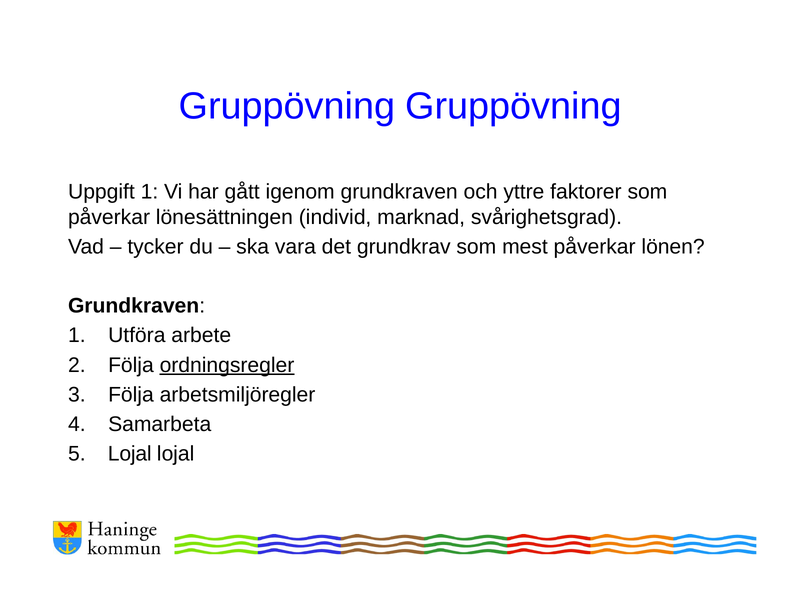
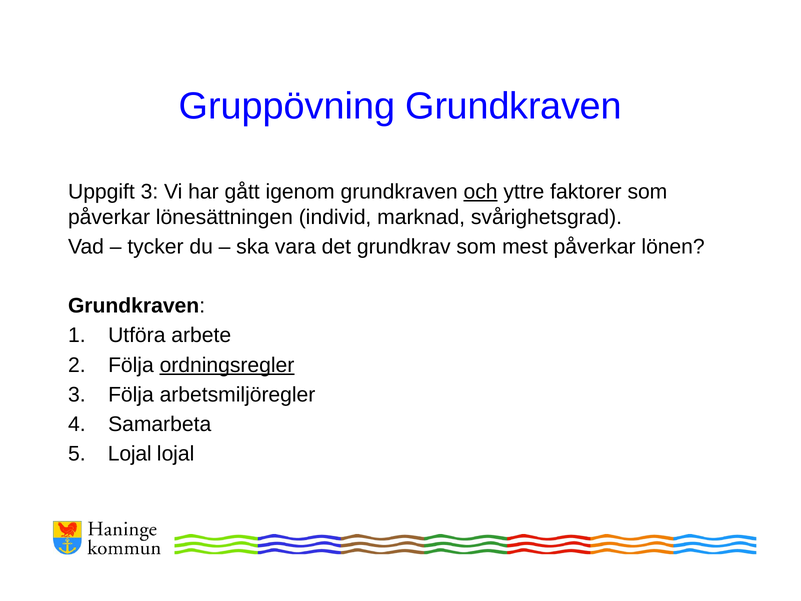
Gruppövning Gruppövning: Gruppövning -> Grundkraven (514, 106)
Uppgift 1: 1 -> 3 (149, 192)
och underline: none -> present (481, 192)
